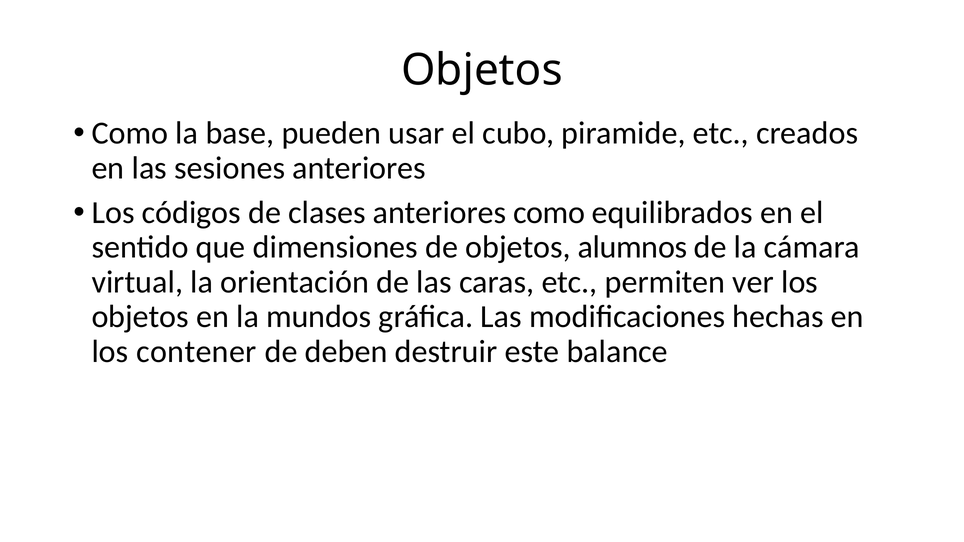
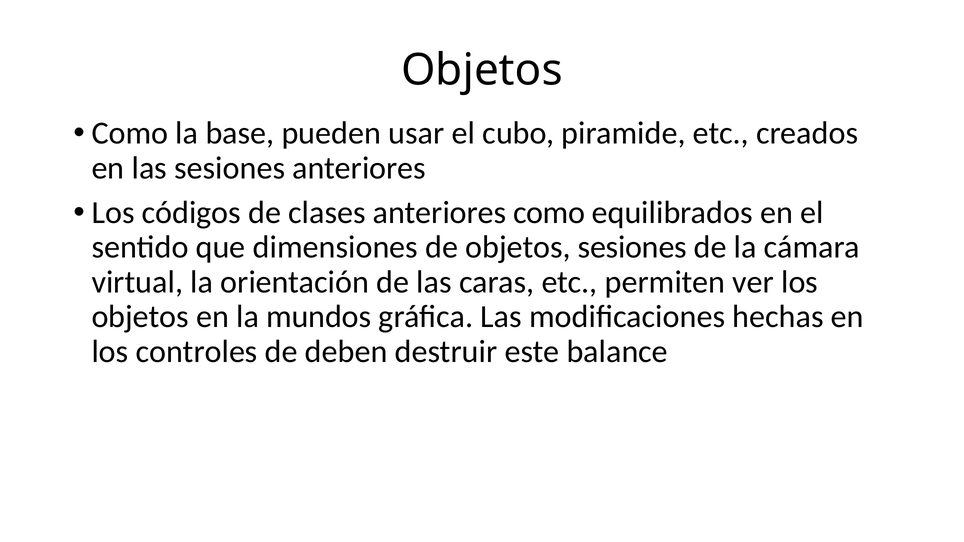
objetos alumnos: alumnos -> sesiones (632, 247)
contener: contener -> controles (197, 352)
